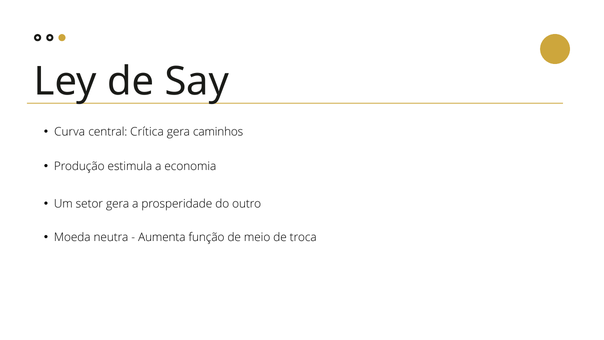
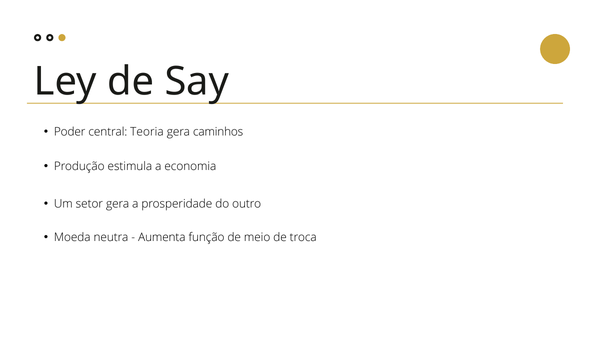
Curva: Curva -> Poder (70, 132)
Crítica: Crítica -> Teoria (147, 132)
